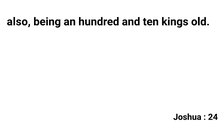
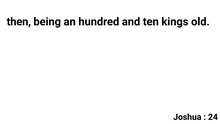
also: also -> then (19, 22)
